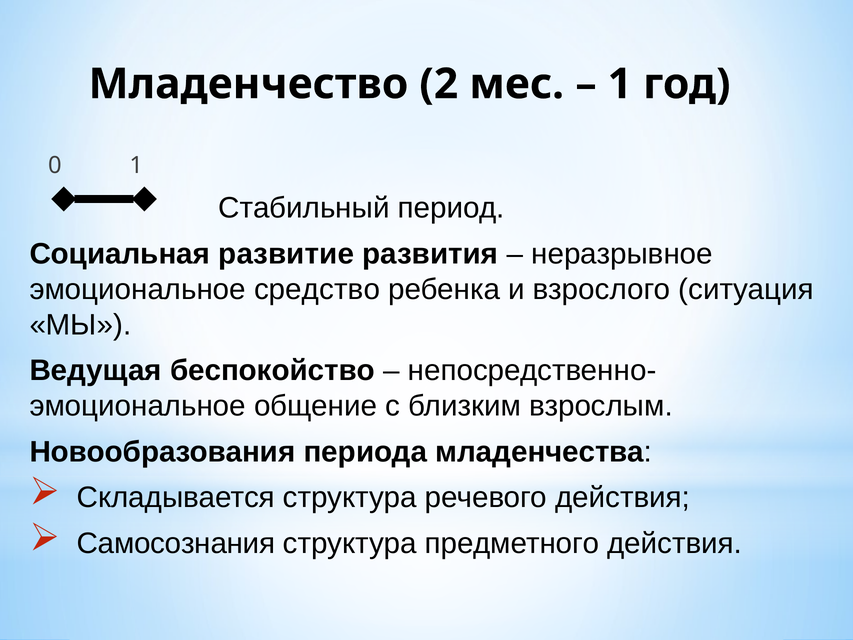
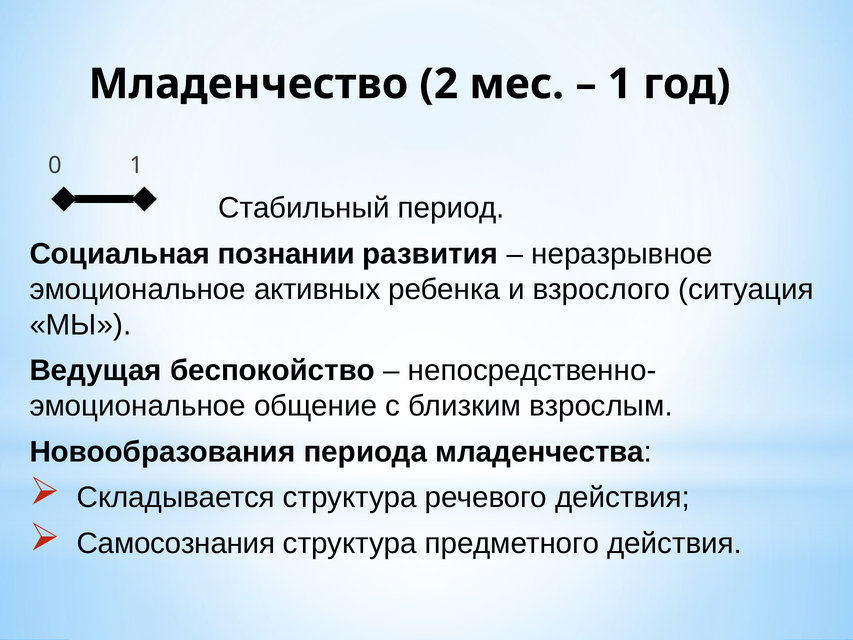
развитие: развитие -> познании (286, 254)
средство: средство -> активных (317, 289)
